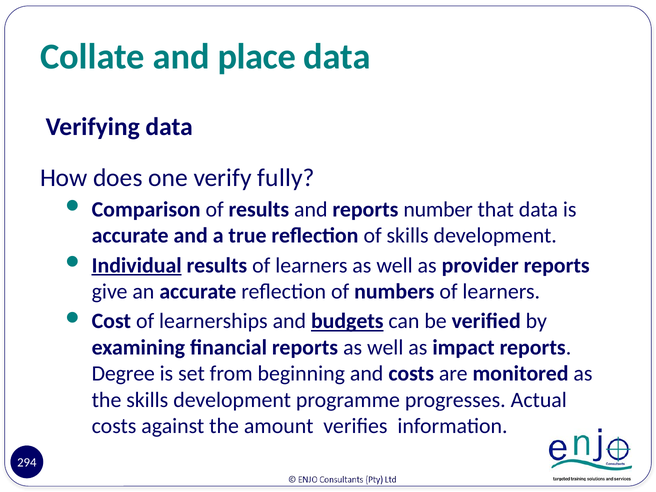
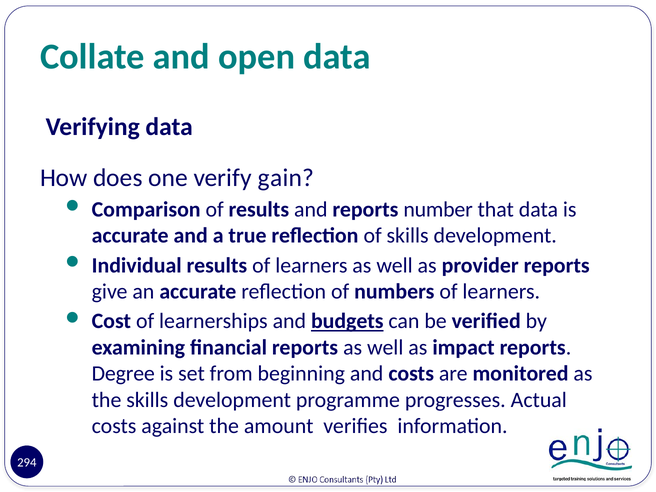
place: place -> open (257, 57)
fully: fully -> gain (286, 178)
Individual underline: present -> none (137, 265)
